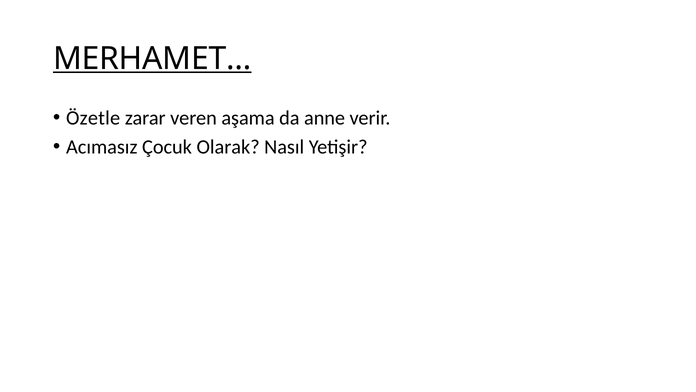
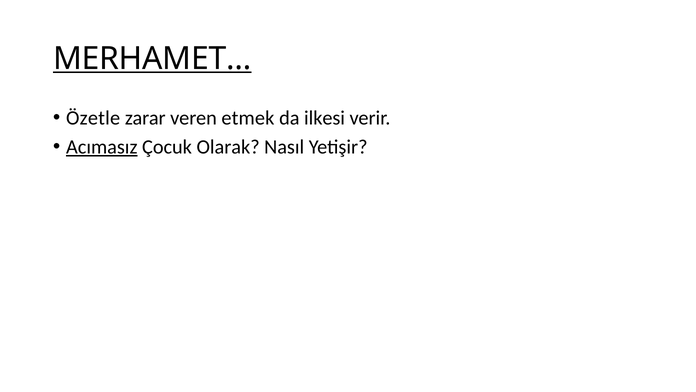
aşama: aşama -> etmek (248, 118)
anne: anne -> ilkesi (325, 118)
Acımasız underline: none -> present (102, 147)
